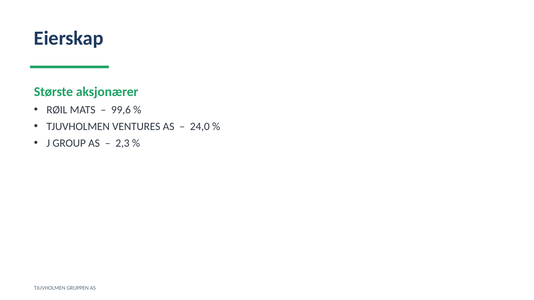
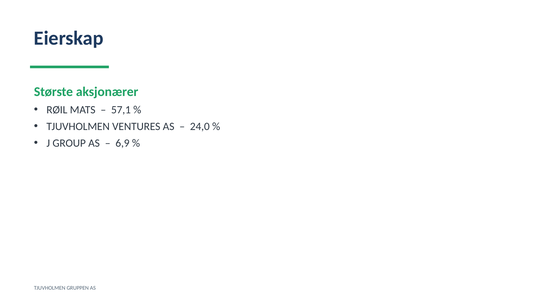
99,6: 99,6 -> 57,1 (121, 110)
2,3: 2,3 -> 6,9 (122, 143)
